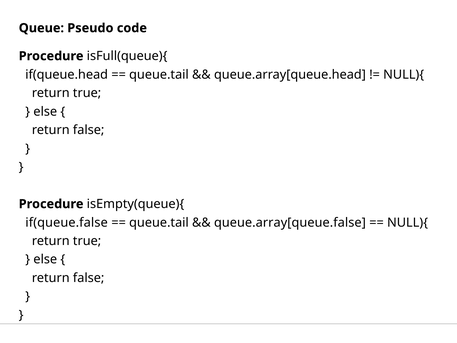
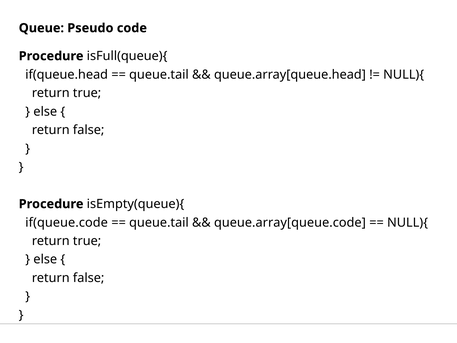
if(queue.false: if(queue.false -> if(queue.code (67, 222)
queue.array[queue.false: queue.array[queue.false -> queue.array[queue.code (290, 222)
